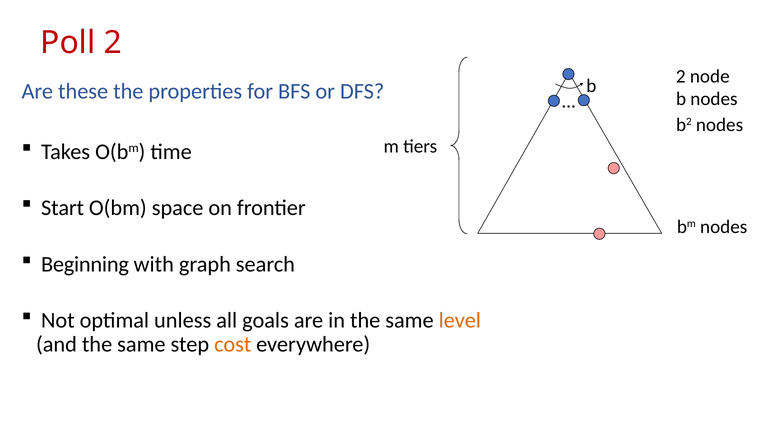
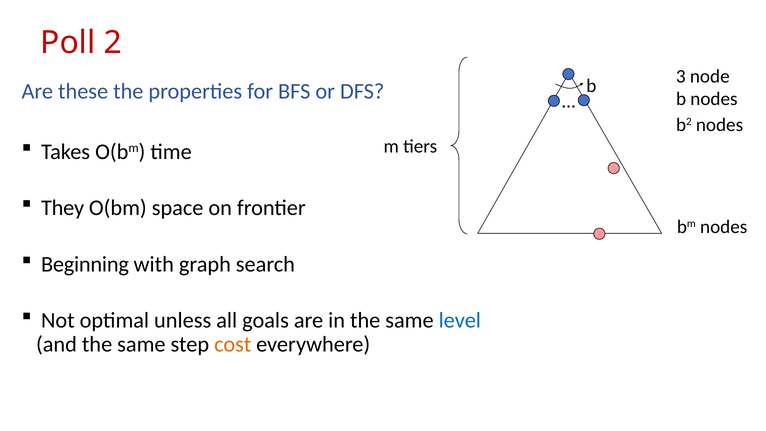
b 2: 2 -> 3 (681, 77)
Start: Start -> They (63, 208)
level colour: orange -> blue (460, 320)
